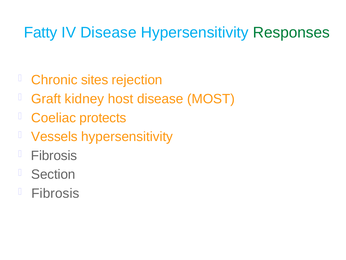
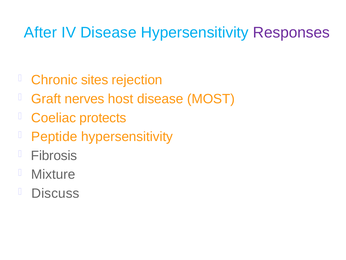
Fatty: Fatty -> After (40, 33)
Responses colour: green -> purple (291, 33)
kidney: kidney -> nerves (85, 99)
Vessels: Vessels -> Peptide (54, 136)
Section: Section -> Mixture (53, 174)
Fibrosis: Fibrosis -> Discuss (55, 193)
